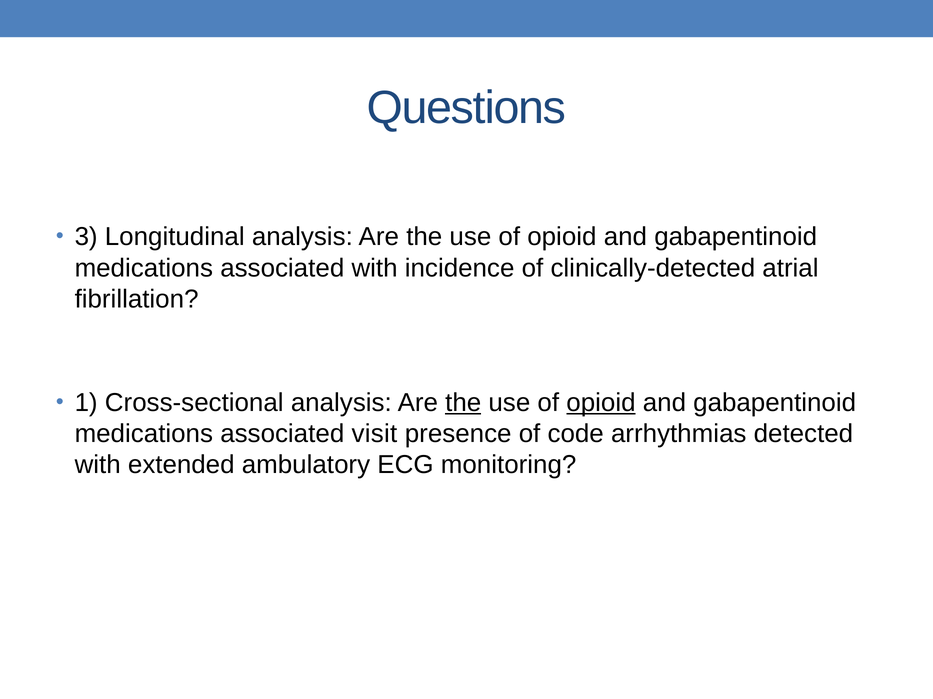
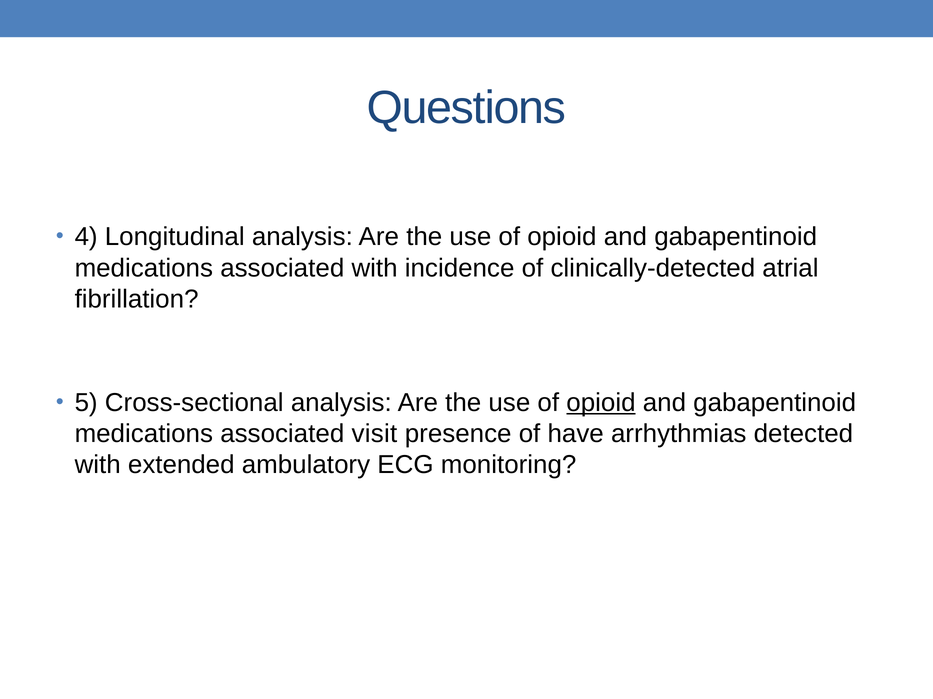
3: 3 -> 4 (86, 237)
1: 1 -> 5 (86, 403)
the underline: present -> none (463, 403)
code: code -> have (576, 434)
